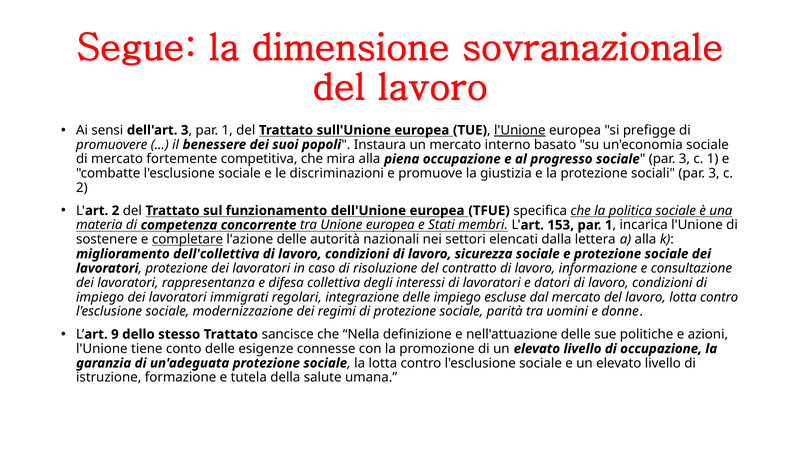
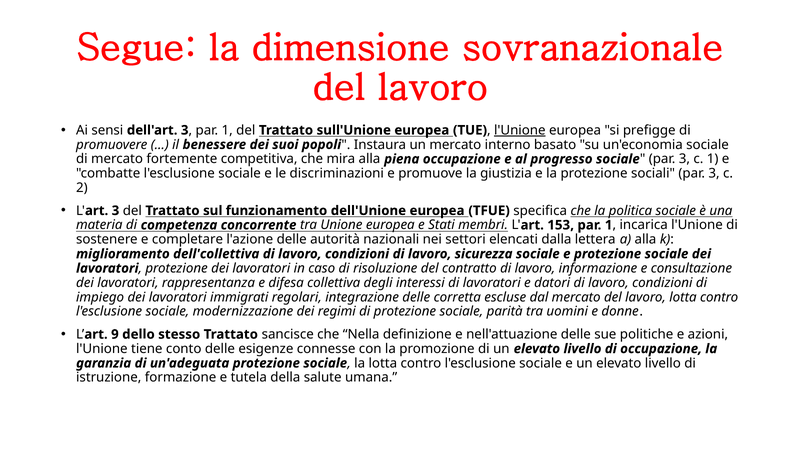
L'art 2: 2 -> 3 (116, 210)
completare underline: present -> none (188, 239)
delle impiego: impiego -> corretta (457, 297)
